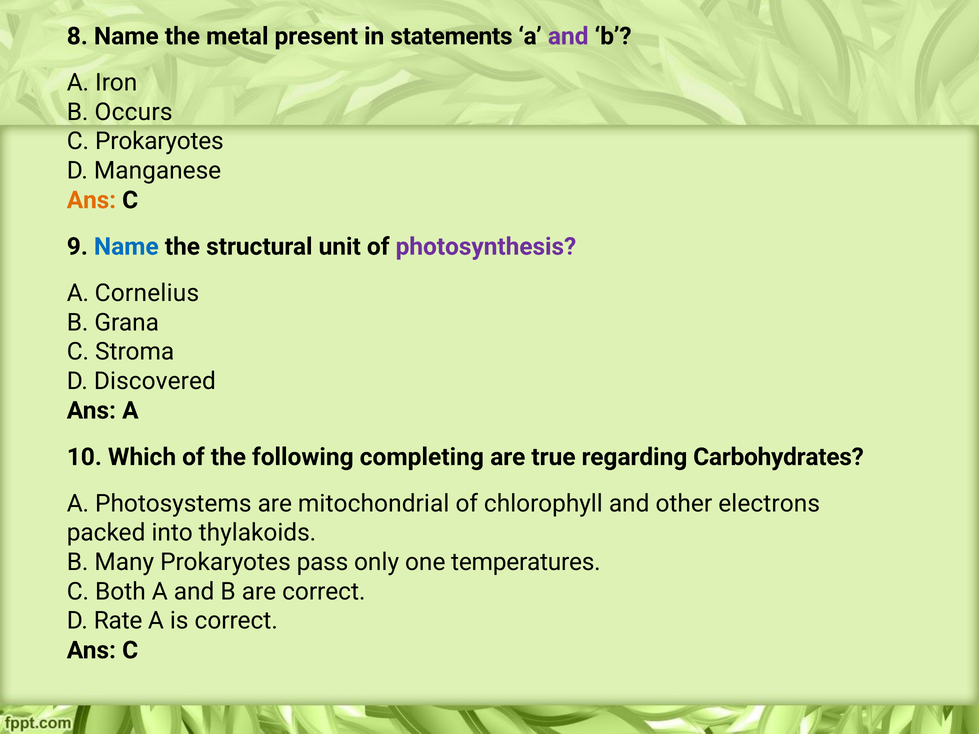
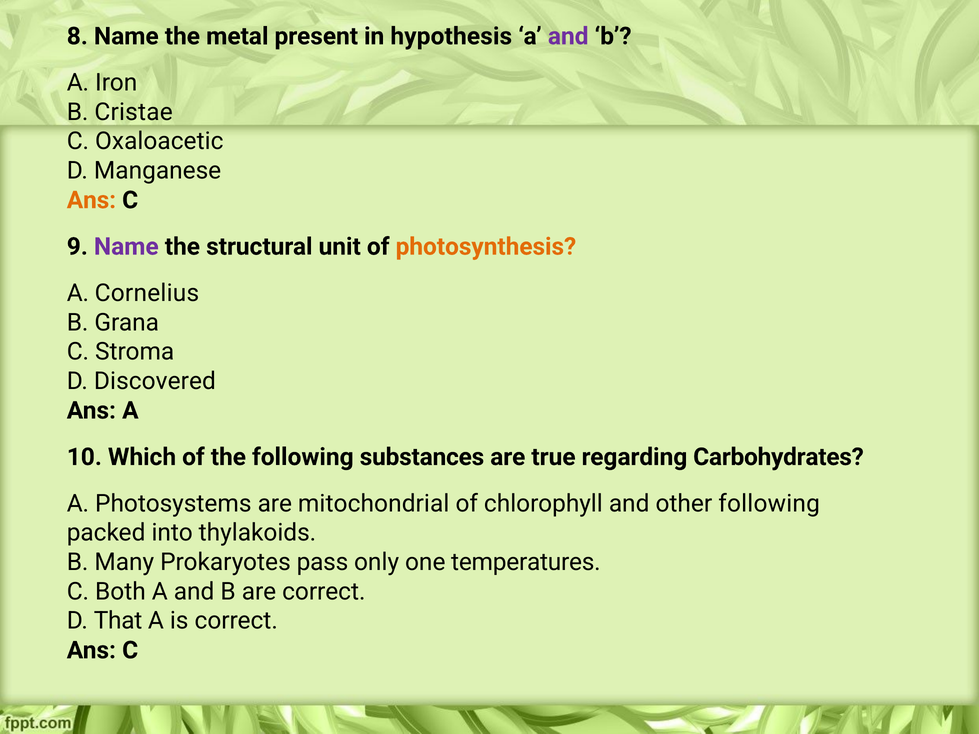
statements: statements -> hypothesis (451, 36)
Occurs: Occurs -> Cristae (134, 112)
C Prokaryotes: Prokaryotes -> Oxaloacetic (159, 141)
Name colour: blue -> purple (126, 247)
photosynthesis colour: purple -> orange (486, 247)
completing: completing -> substances (422, 457)
other electrons: electrons -> following (769, 504)
Rate: Rate -> That (118, 621)
